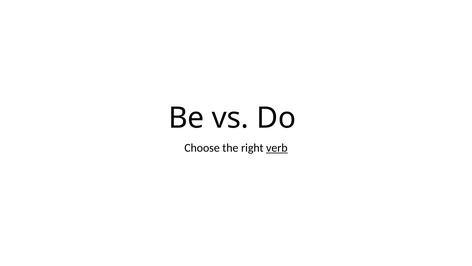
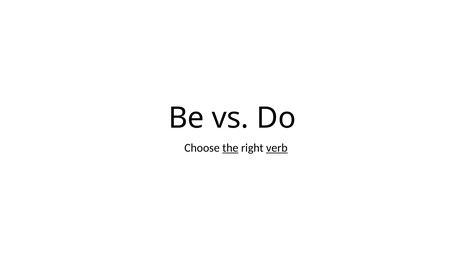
the underline: none -> present (230, 148)
